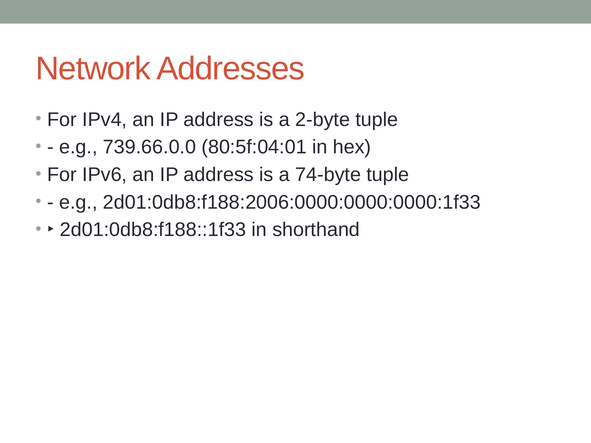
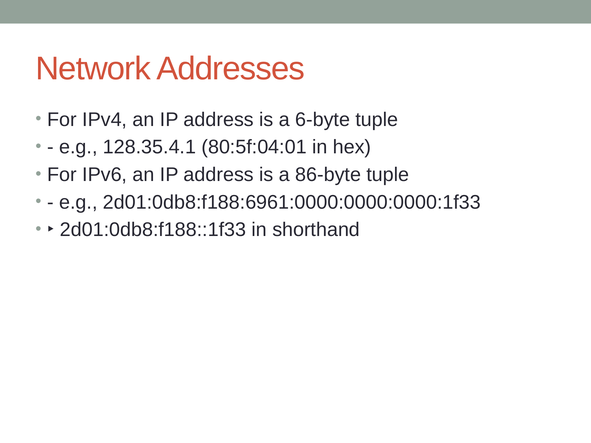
2-byte: 2-byte -> 6-byte (323, 120)
739.66.0.0: 739.66.0.0 -> 128.35.4.1 (150, 147)
74-byte: 74-byte -> 86-byte (328, 175)
2d01:0db8:f188:2006:0000:0000:0000:1f33: 2d01:0db8:f188:2006:0000:0000:0000:1f33 -> 2d01:0db8:f188:6961:0000:0000:0000:1f33 (292, 202)
